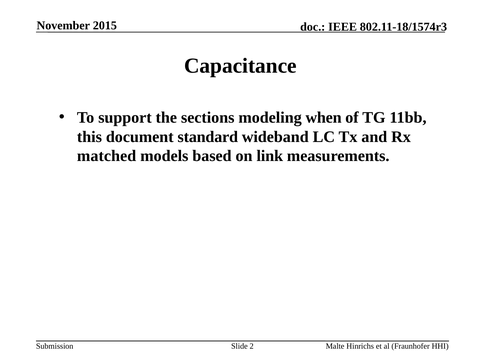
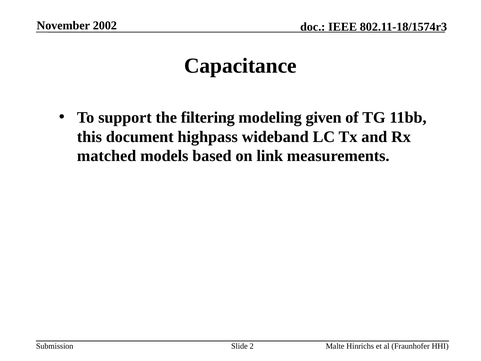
2015: 2015 -> 2002 (105, 25)
sections: sections -> filtering (208, 117)
when: when -> given (324, 117)
standard: standard -> highpass (208, 137)
